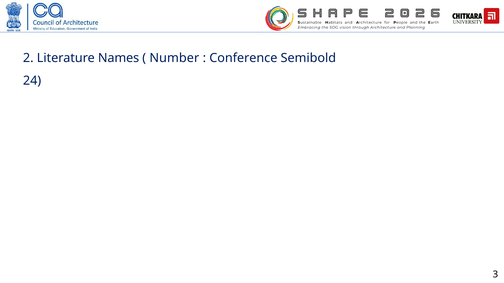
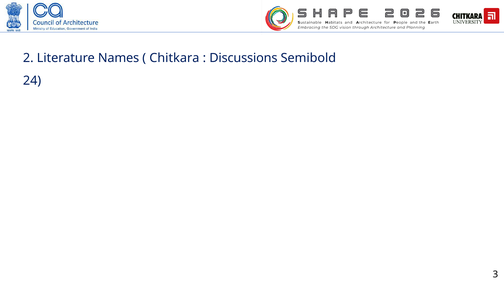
Number: Number -> Chitkara (174, 58)
Conference: Conference -> Discussions (243, 58)
